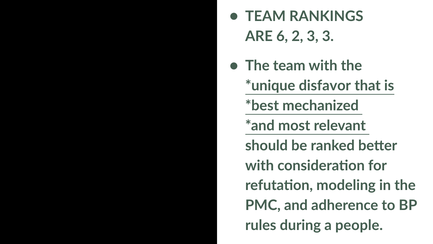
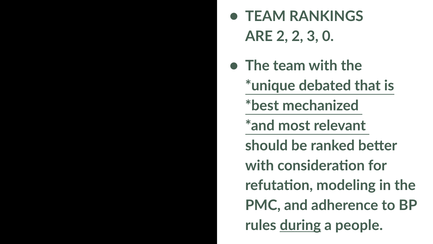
ARE 6: 6 -> 2 (282, 36)
3 3: 3 -> 0 (328, 36)
disfavor: disfavor -> debated (325, 86)
during underline: none -> present (300, 225)
